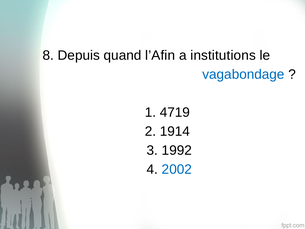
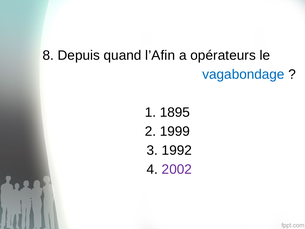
institutions: institutions -> opérateurs (223, 55)
4719: 4719 -> 1895 (175, 112)
1914: 1914 -> 1999 (175, 131)
2002 colour: blue -> purple (177, 169)
